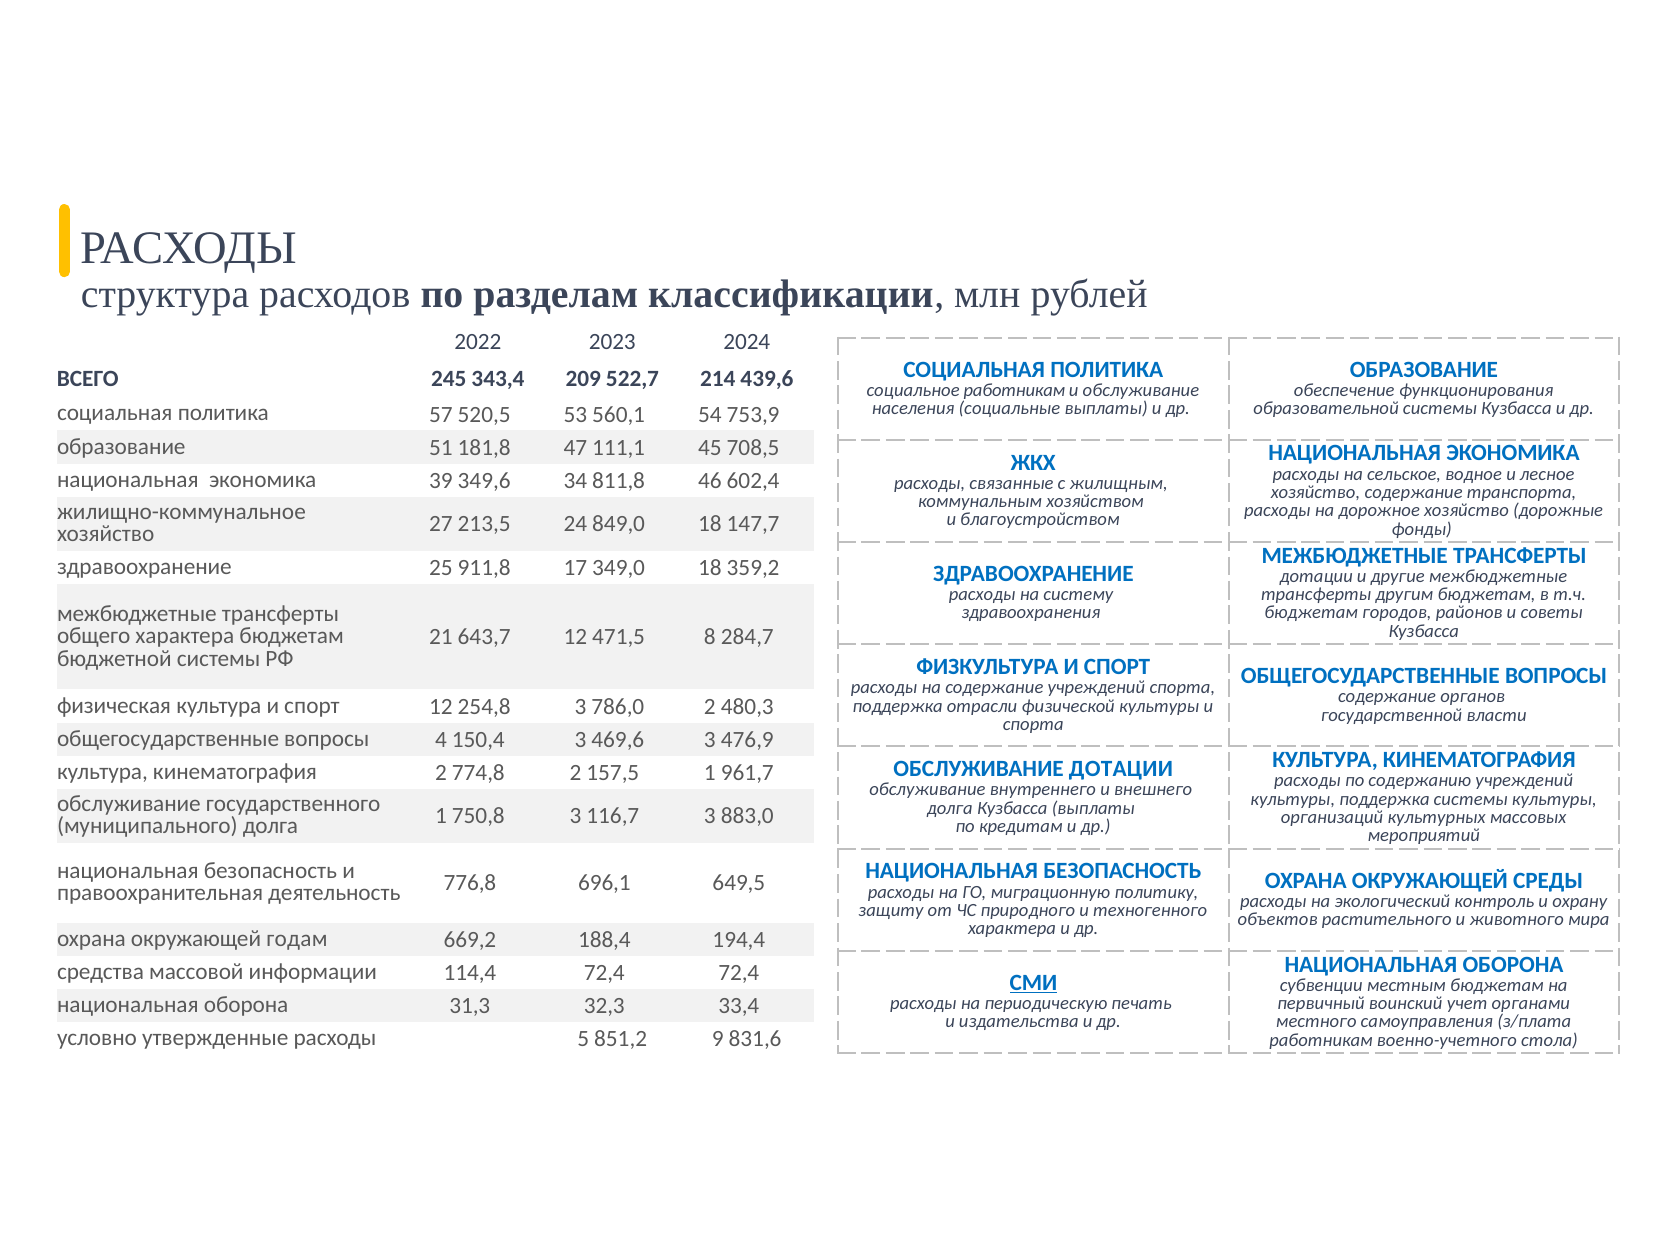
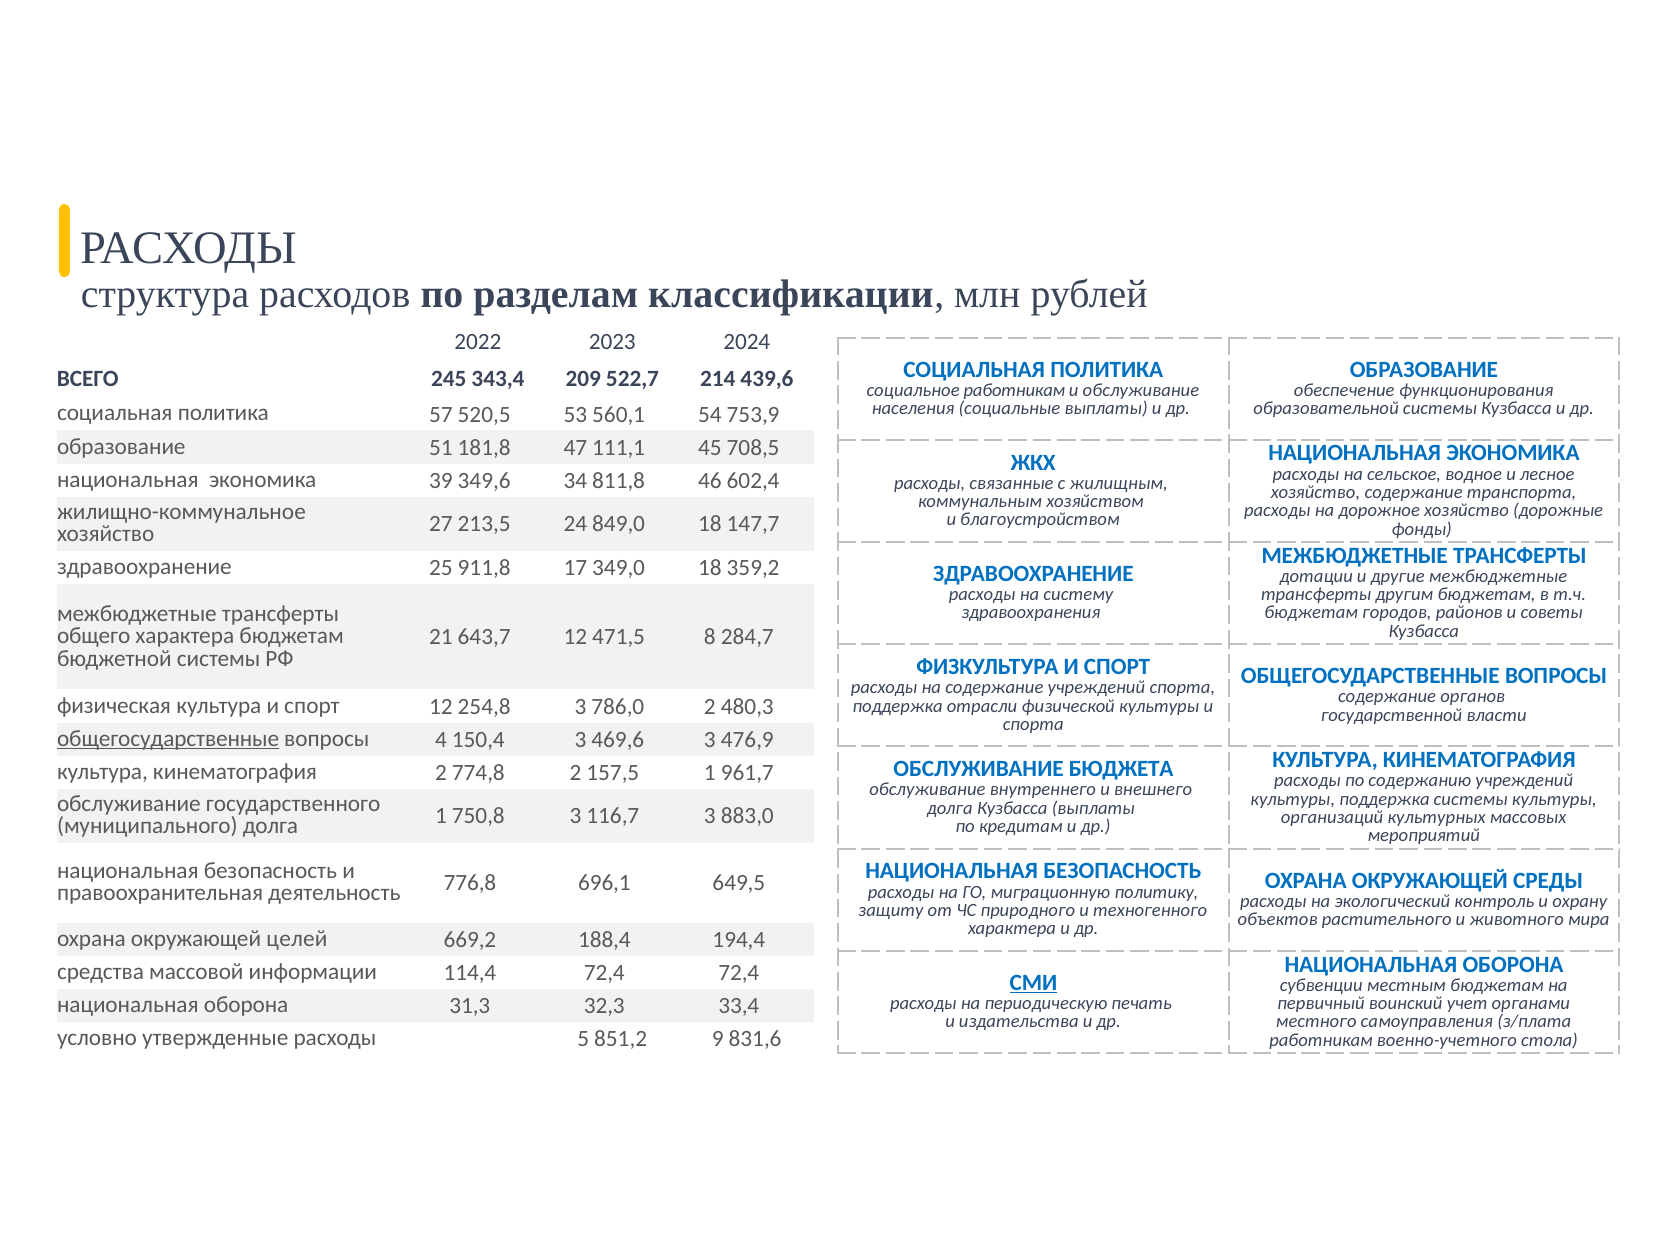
общегосударственные underline: none -> present (168, 738)
ОБСЛУЖИВАНИЕ ДОТАЦИИ: ДОТАЦИИ -> БЮДЖЕТА (1121, 769)
годам: годам -> целей (297, 938)
